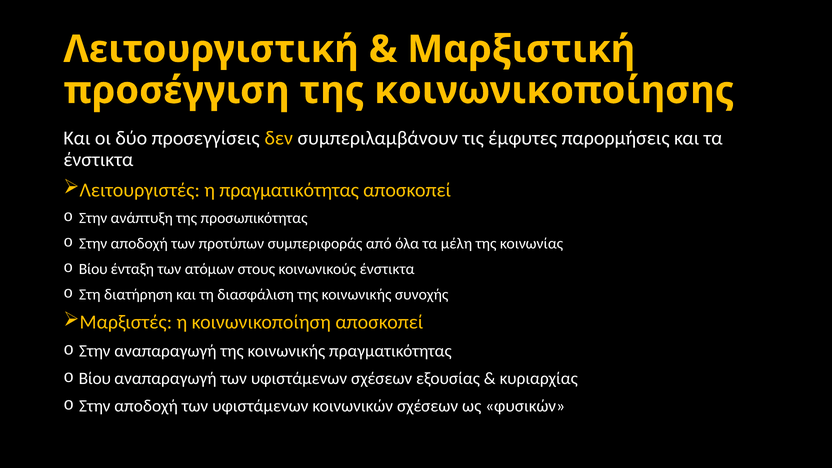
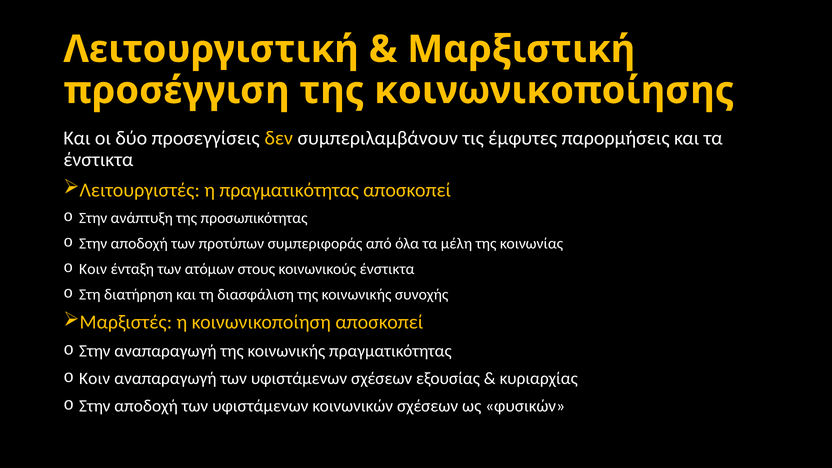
Βίου: Βίου -> Κοιν (93, 269)
Βίου: Βίου -> Κοιν (95, 379)
